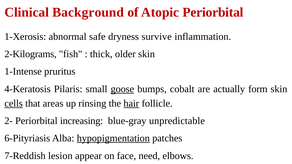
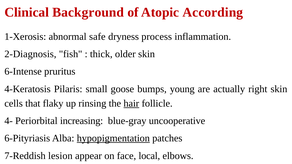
Atopic Periorbital: Periorbital -> According (213, 12)
survive: survive -> process (157, 37)
2-Kilograms: 2-Kilograms -> 2-Diagnosis (30, 54)
1-Intense: 1-Intense -> 6-Intense (23, 72)
goose underline: present -> none (122, 89)
cobalt: cobalt -> young (182, 89)
form: form -> right (258, 89)
cells underline: present -> none (14, 103)
areas: areas -> flaky (53, 103)
2-: 2- -> 4- (9, 121)
unpredictable: unpredictable -> uncooperative (177, 121)
need: need -> local (149, 156)
